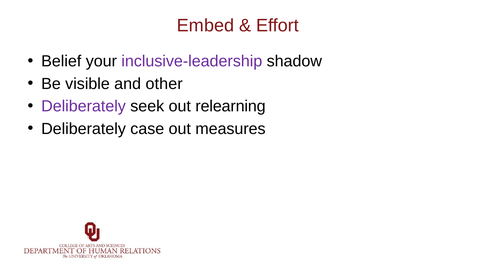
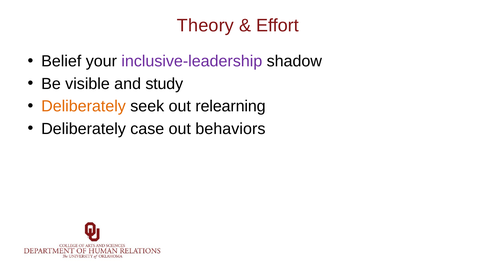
Embed: Embed -> Theory (205, 26)
other: other -> study (164, 84)
Deliberately colour: purple -> orange (84, 106)
measures: measures -> behaviors (230, 129)
